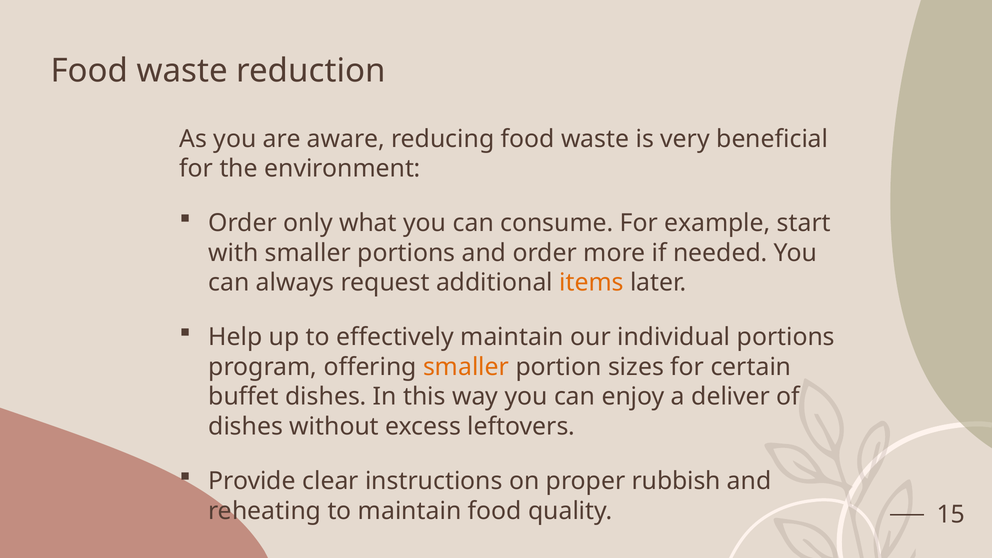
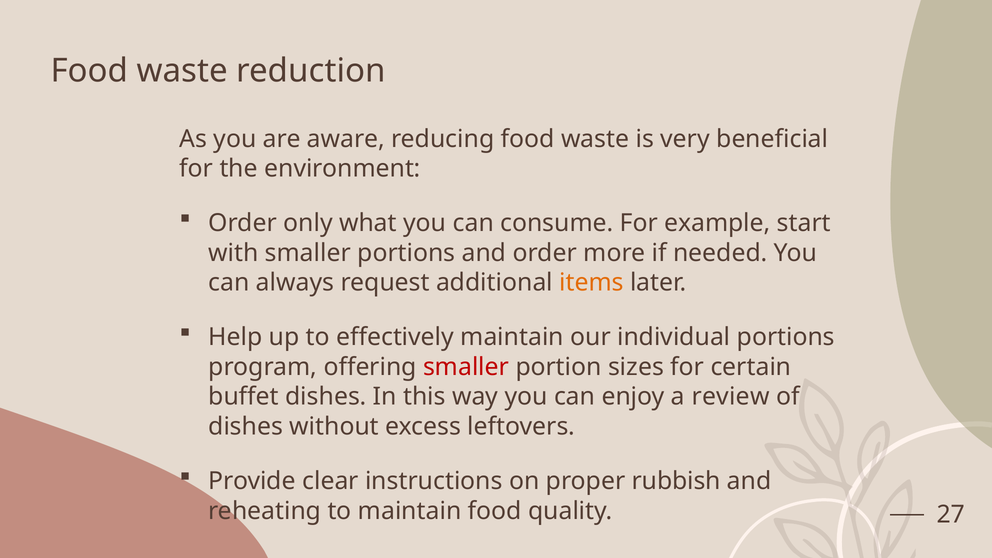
smaller colour: orange -> red (466, 367)
deliver: deliver -> review (731, 397)
15: 15 -> 27 (951, 515)
